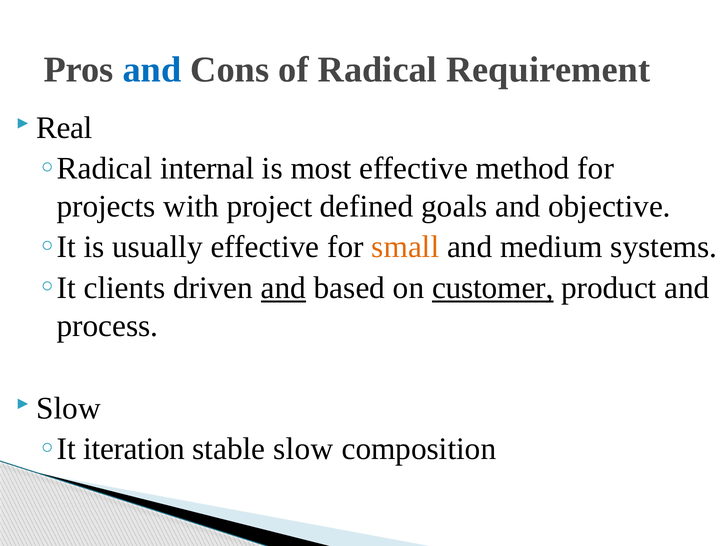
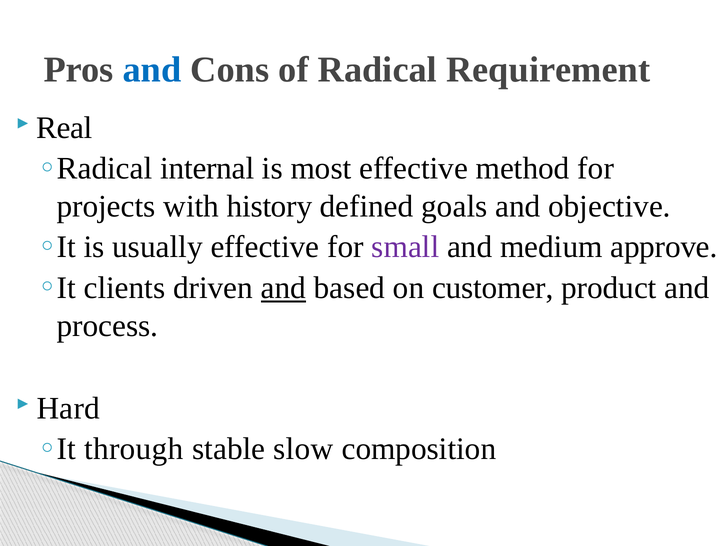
project: project -> history (270, 206)
small colour: orange -> purple (405, 247)
systems: systems -> approve (664, 247)
customer underline: present -> none (493, 288)
Slow: Slow -> Hard (68, 408)
iteration: iteration -> through (134, 449)
